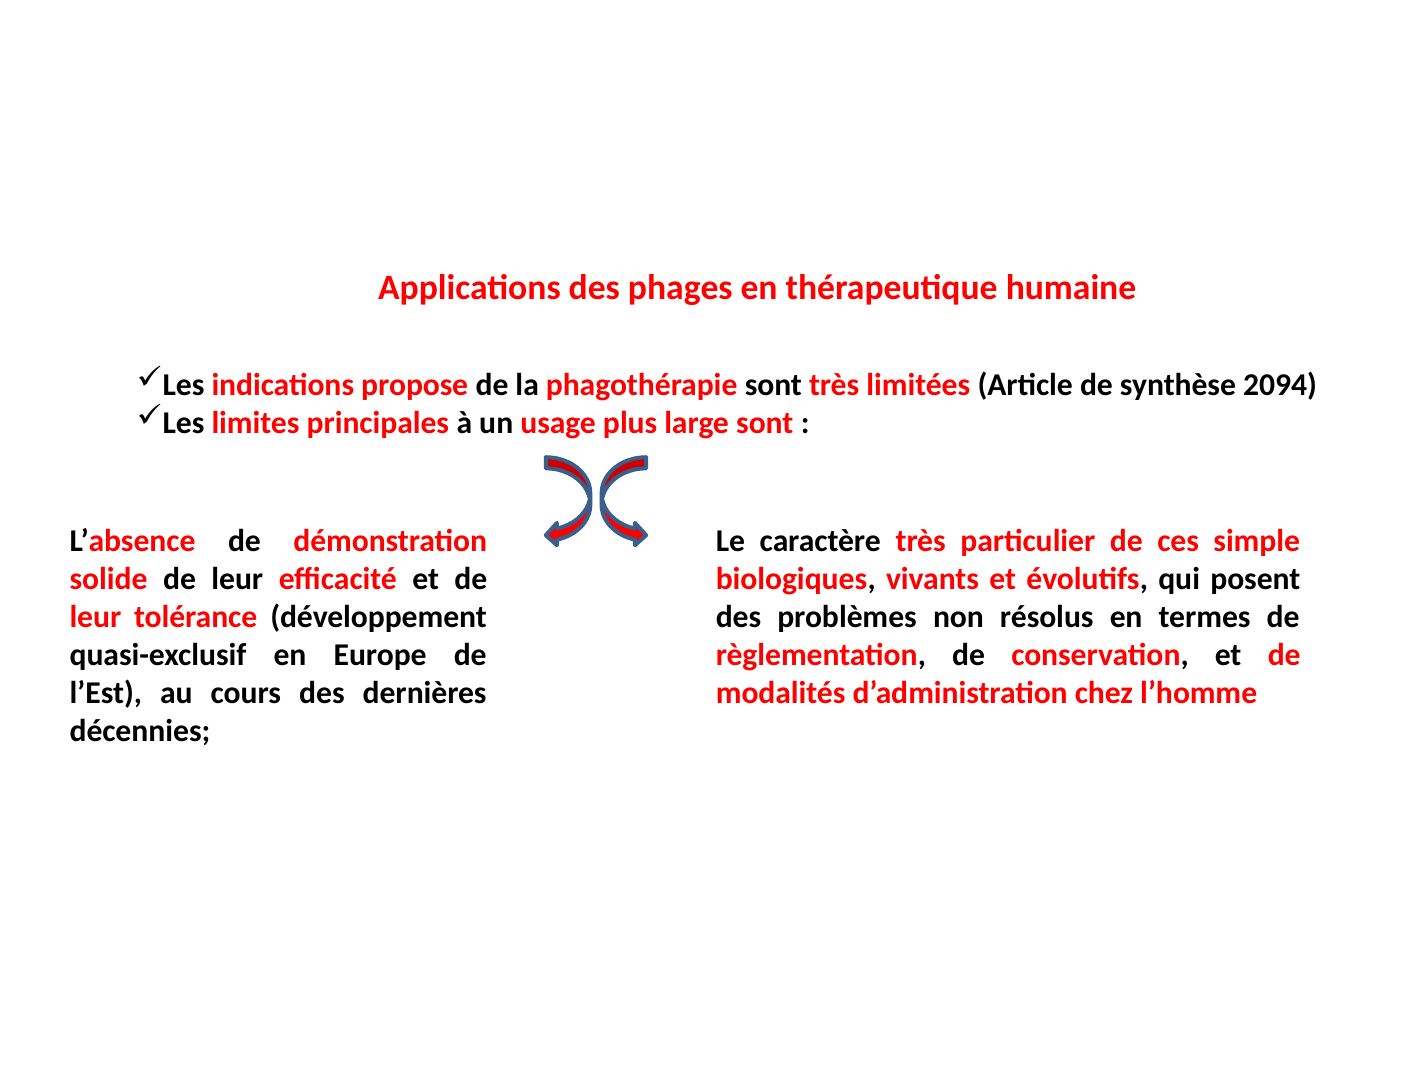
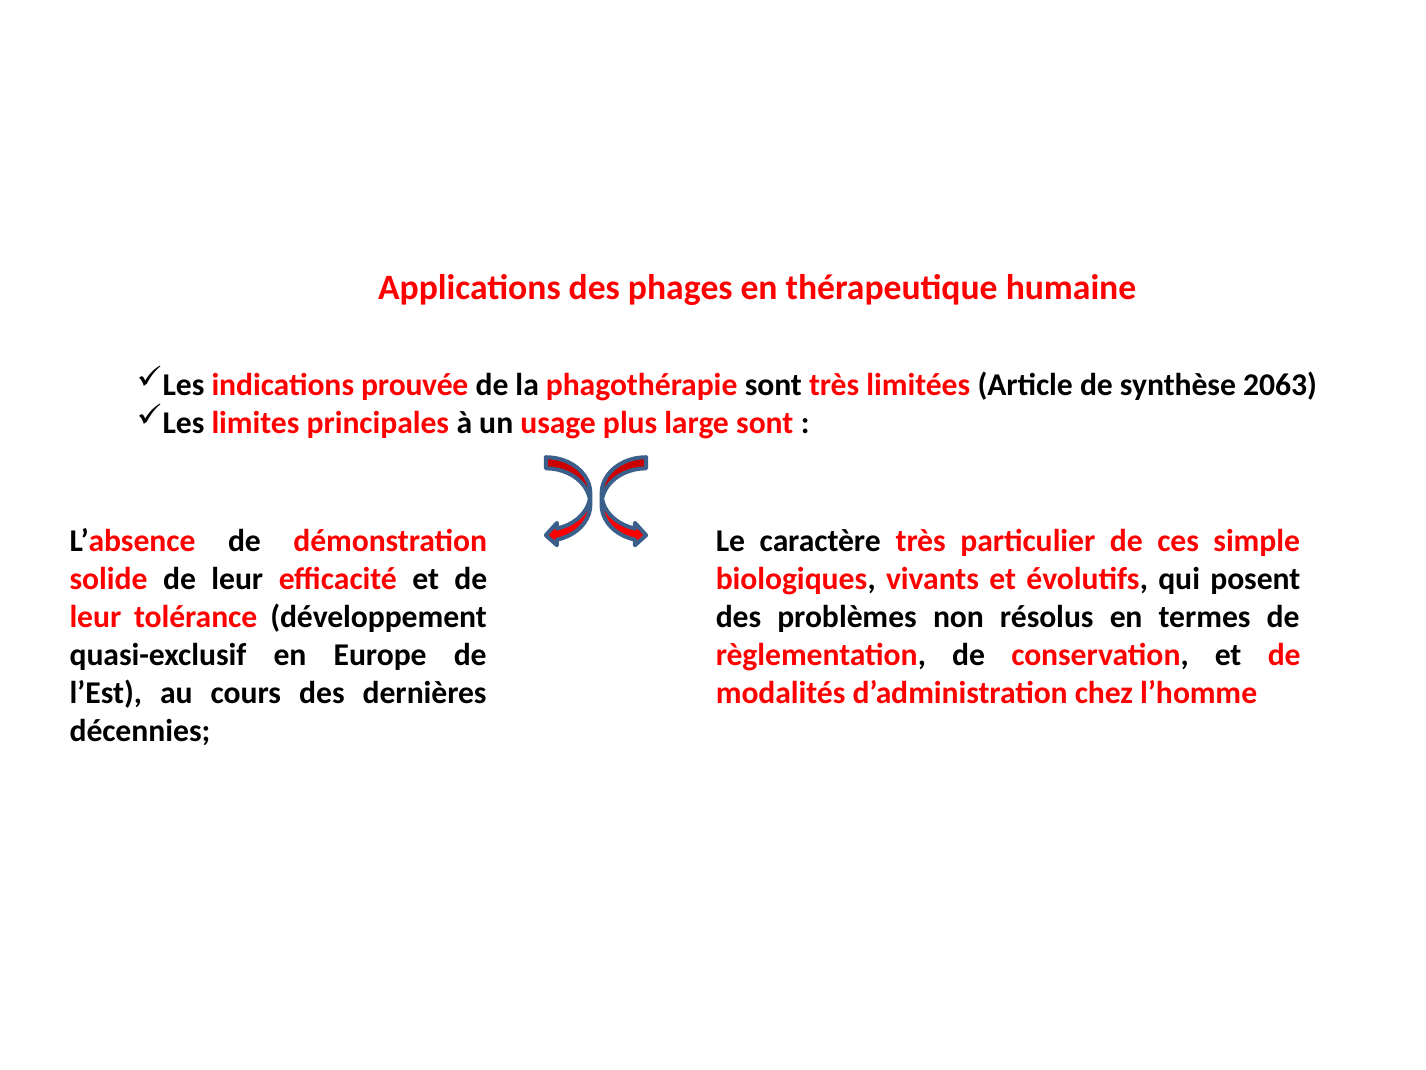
propose: propose -> prouvée (415, 385)
2094: 2094 -> 2063 (1280, 385)
